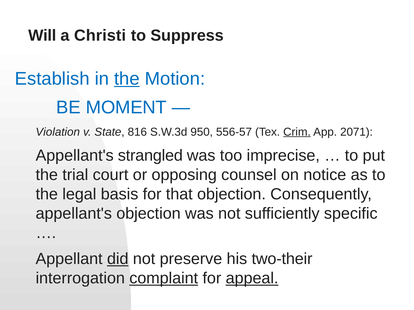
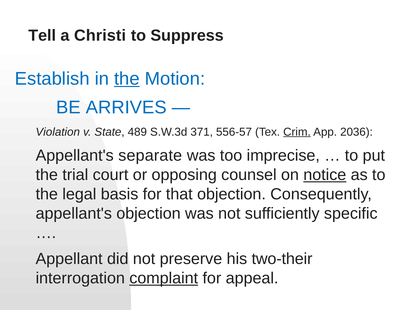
Will: Will -> Tell (42, 36)
MOMENT: MOMENT -> ARRIVES (126, 108)
816: 816 -> 489 (137, 132)
950: 950 -> 371 (202, 132)
2071: 2071 -> 2036 (356, 132)
strangled: strangled -> separate (150, 156)
notice underline: none -> present (325, 175)
did underline: present -> none (118, 259)
appeal underline: present -> none (252, 279)
